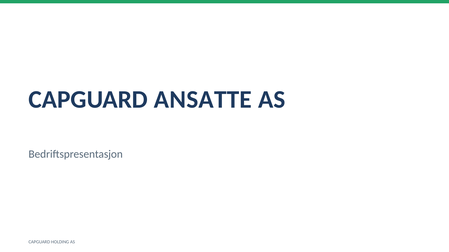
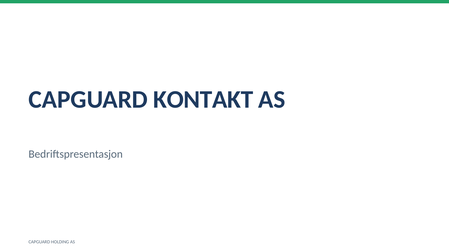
ANSATTE: ANSATTE -> KONTAKT (203, 100)
